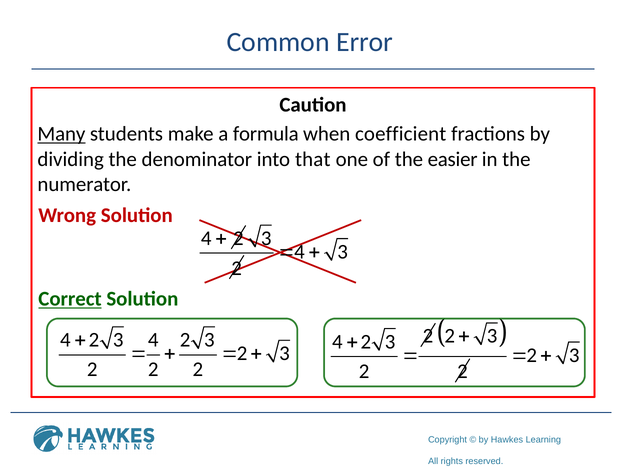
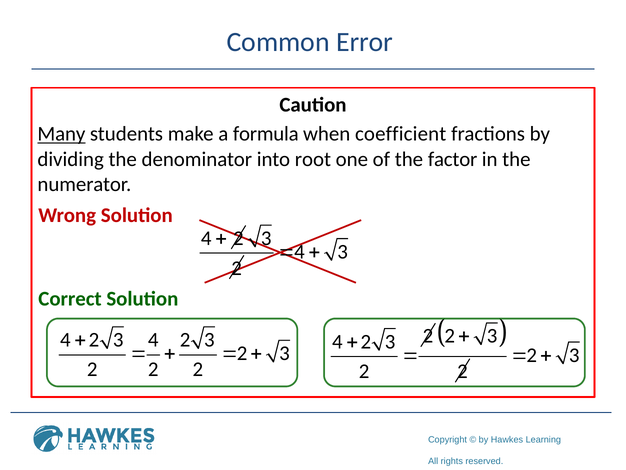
that: that -> root (313, 159)
easier: easier -> factor (453, 159)
Correct underline: present -> none (70, 299)
